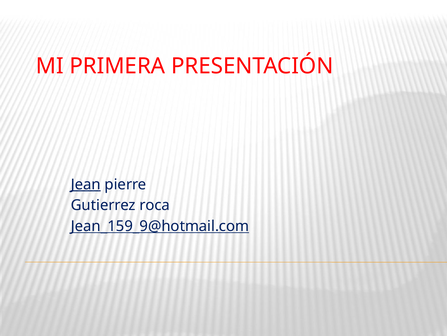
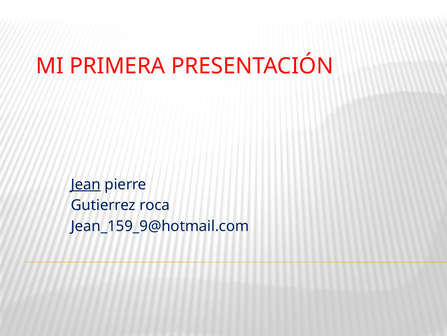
Jean_159_9@hotmail.com underline: present -> none (160, 226)
